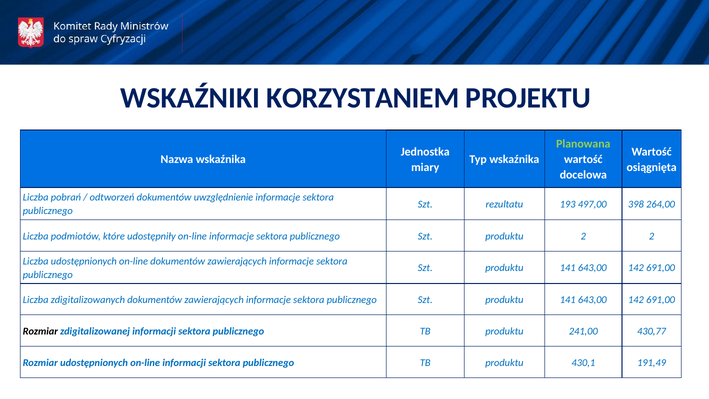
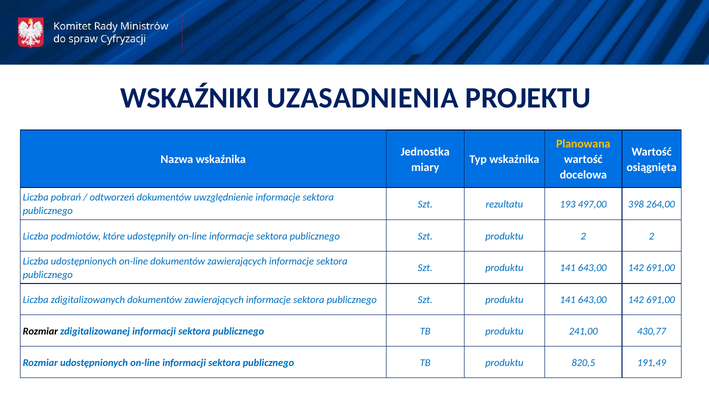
KORZYSTANIEM: KORZYSTANIEM -> UZASADNIENIA (363, 98)
Planowana colour: light green -> yellow (583, 144)
430,1: 430,1 -> 820,5 (583, 362)
